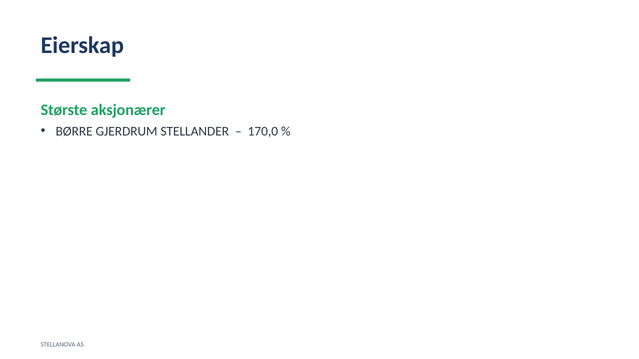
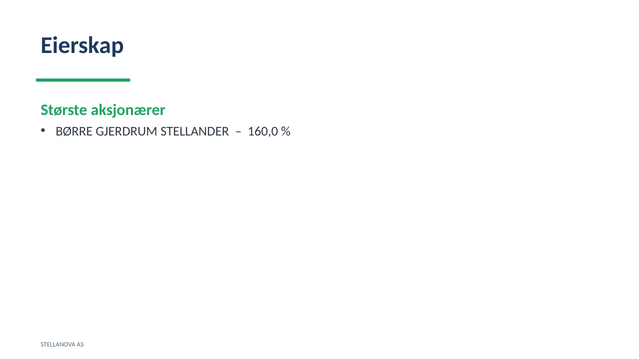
170,0: 170,0 -> 160,0 (263, 131)
